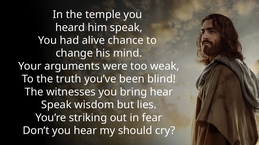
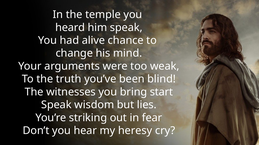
bring hear: hear -> start (161, 92)
should: should -> heresy (135, 131)
